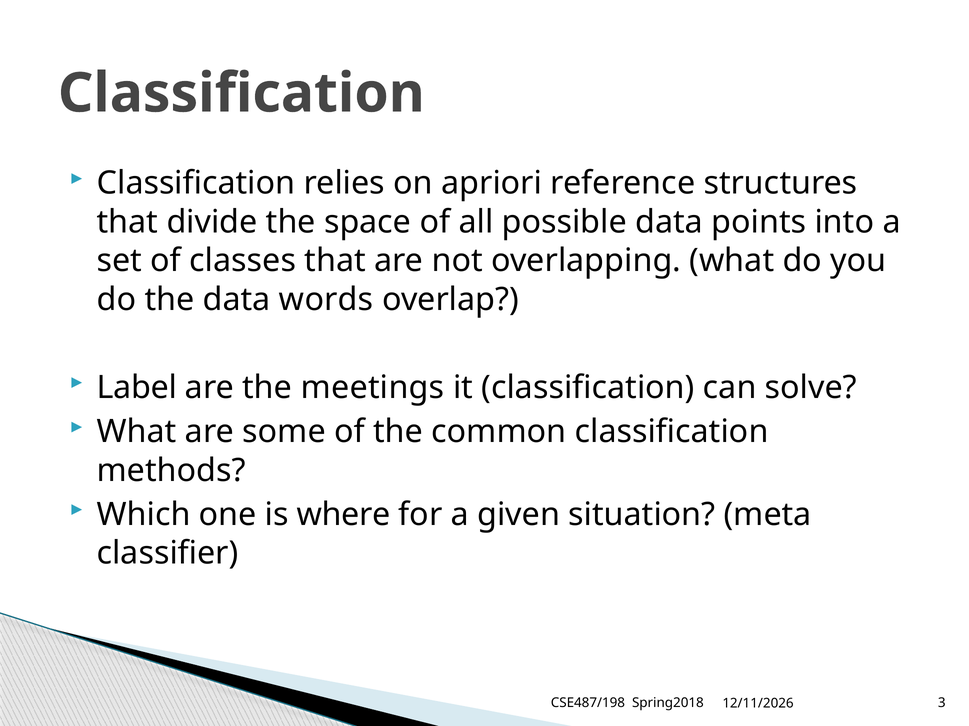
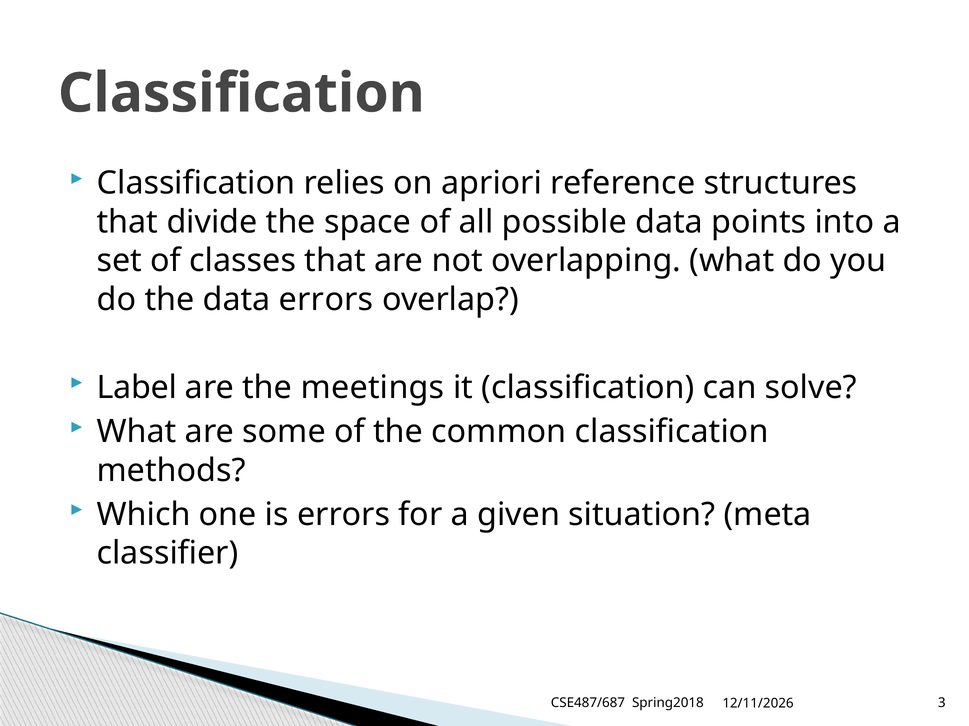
data words: words -> errors (326, 300)
is where: where -> errors (344, 515)
CSE487/198: CSE487/198 -> CSE487/687 (588, 704)
